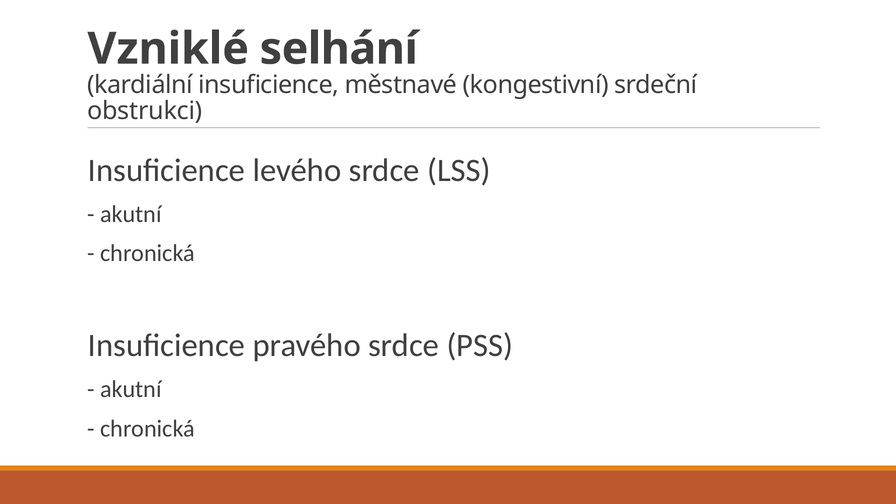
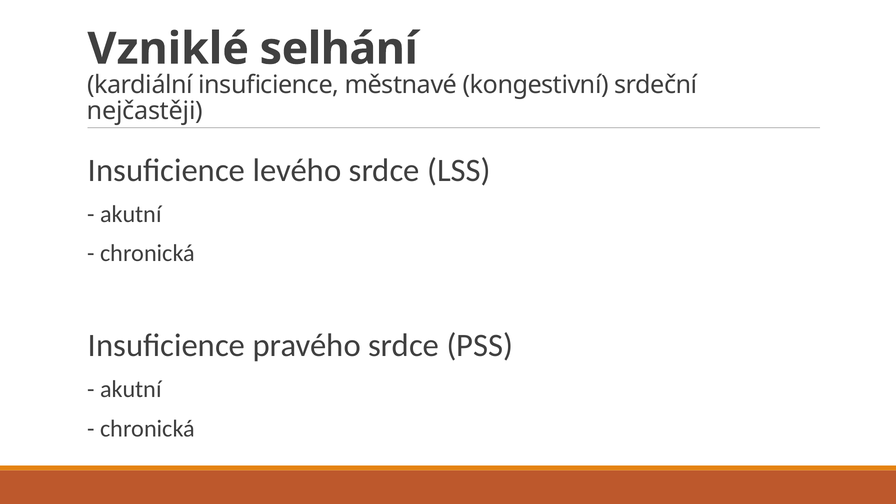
obstrukci: obstrukci -> nejčastěji (145, 111)
